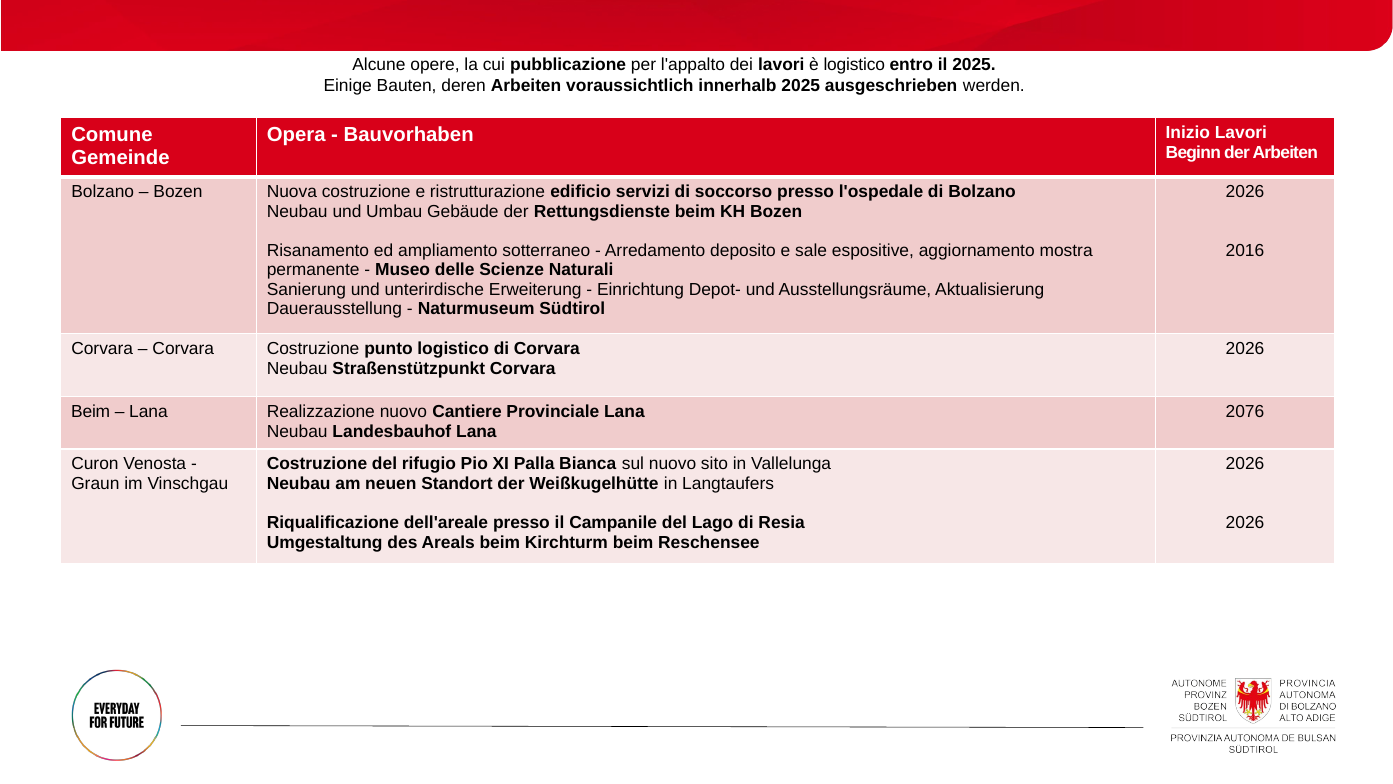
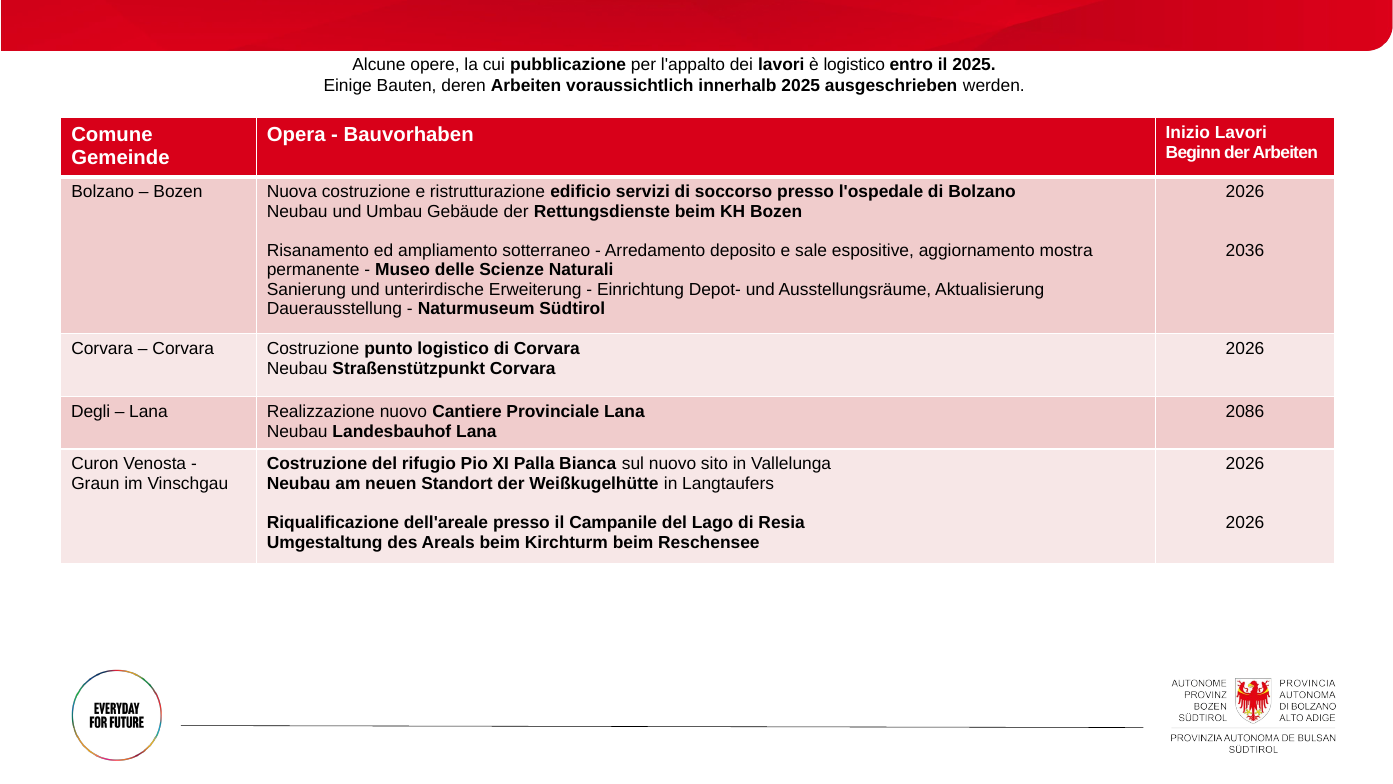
2016: 2016 -> 2036 (1245, 251)
Beim: Beim -> Degli (91, 412)
2076: 2076 -> 2086 (1245, 412)
